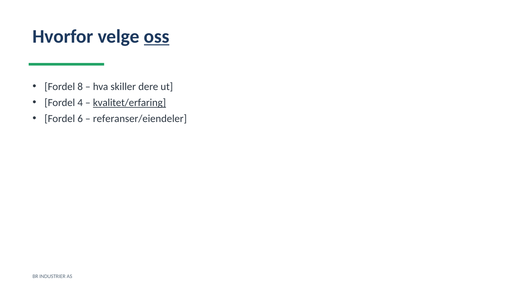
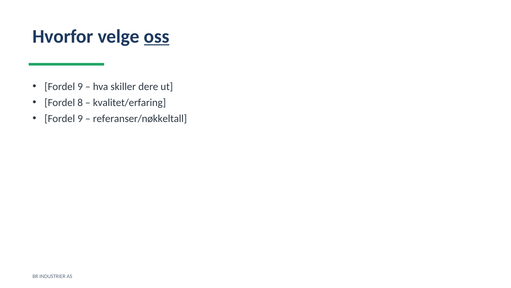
8: 8 -> 9 (80, 87)
4: 4 -> 8 (80, 103)
kvalitet/erfaring underline: present -> none (129, 103)
6: 6 -> 9 (80, 119)
referanser/eiendeler: referanser/eiendeler -> referanser/nøkkeltall (140, 119)
